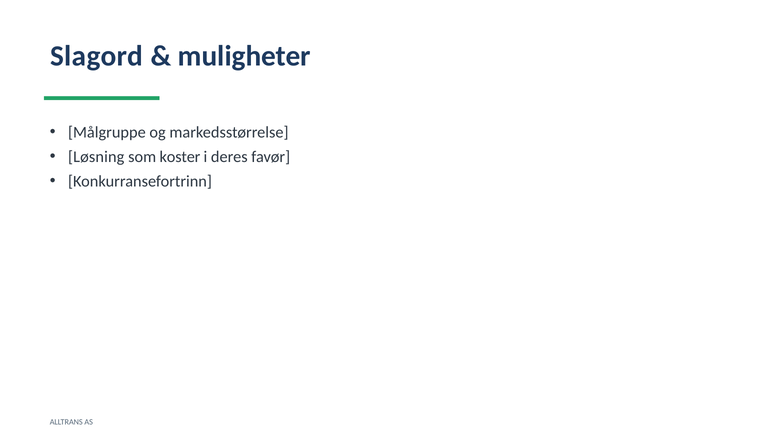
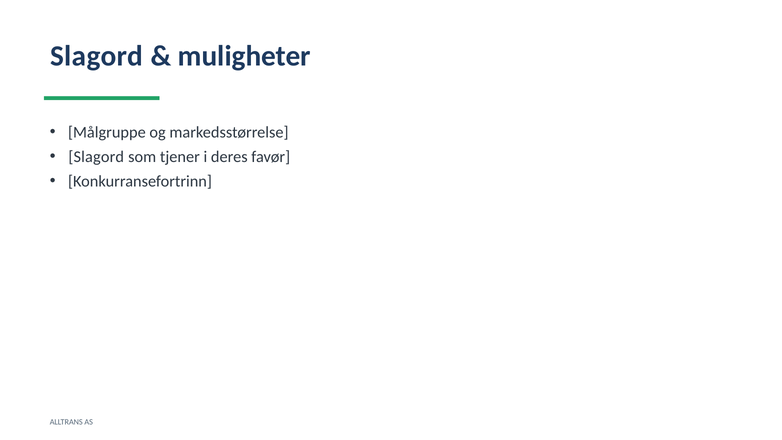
Løsning: Løsning -> Slagord (96, 157)
koster: koster -> tjener (180, 157)
